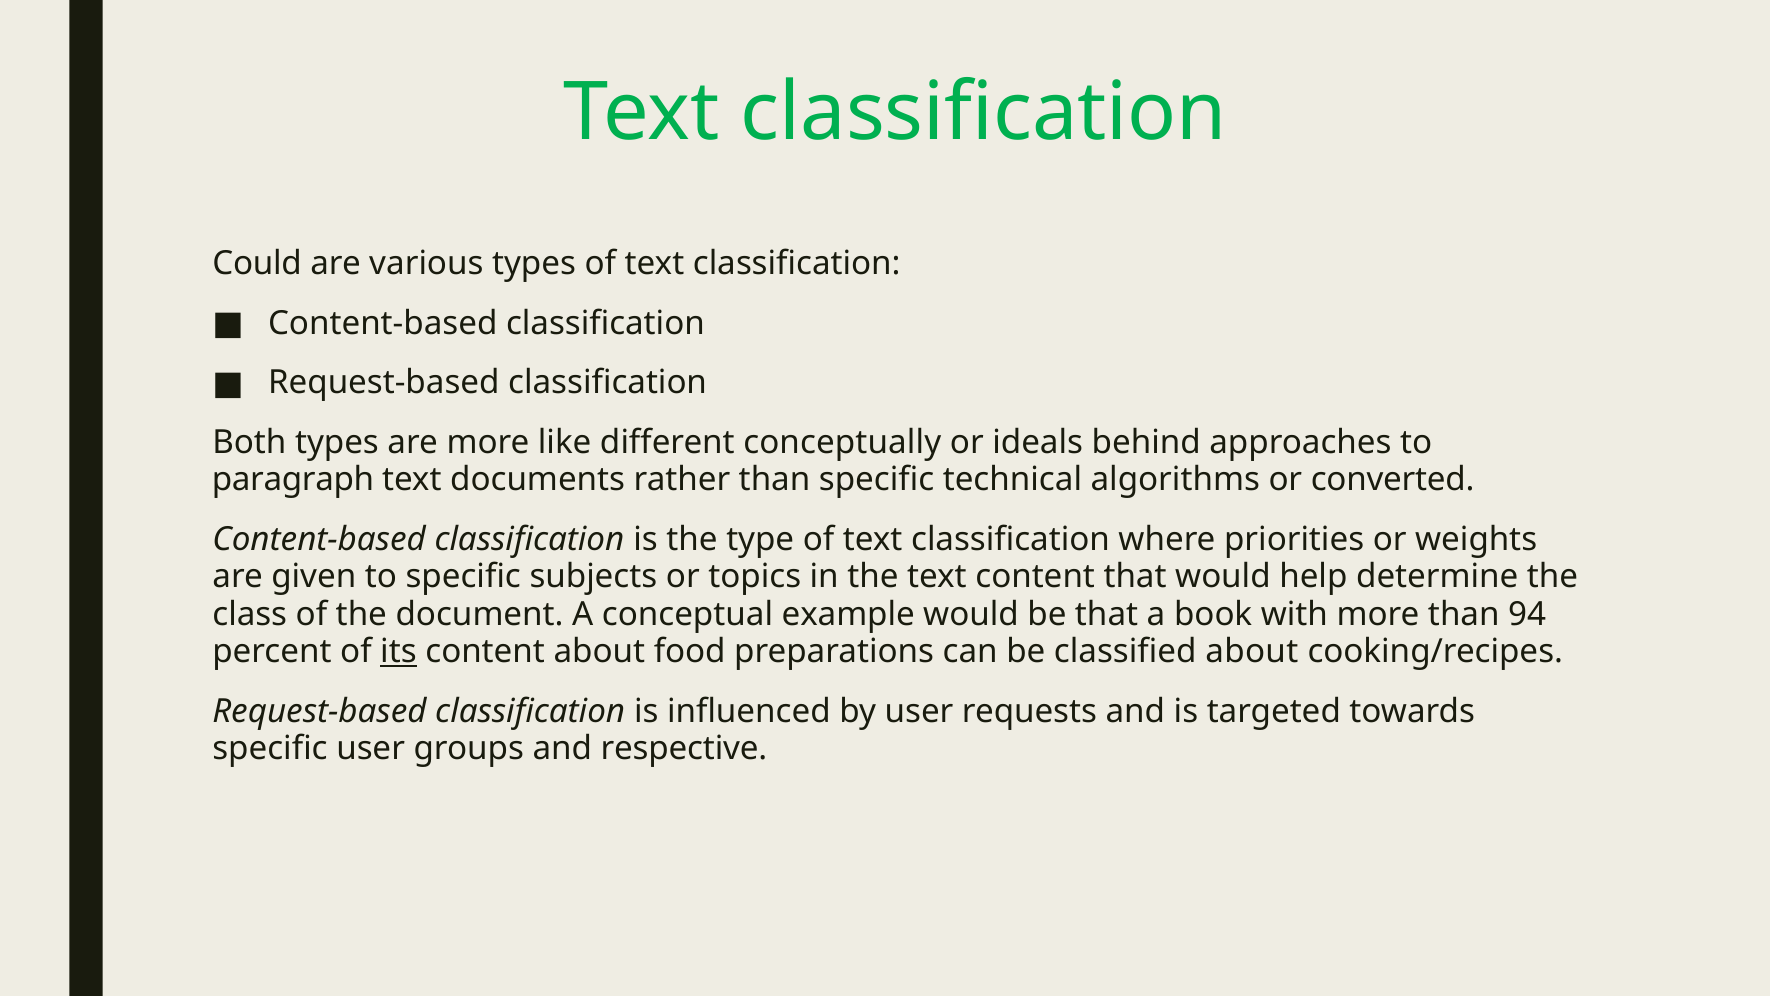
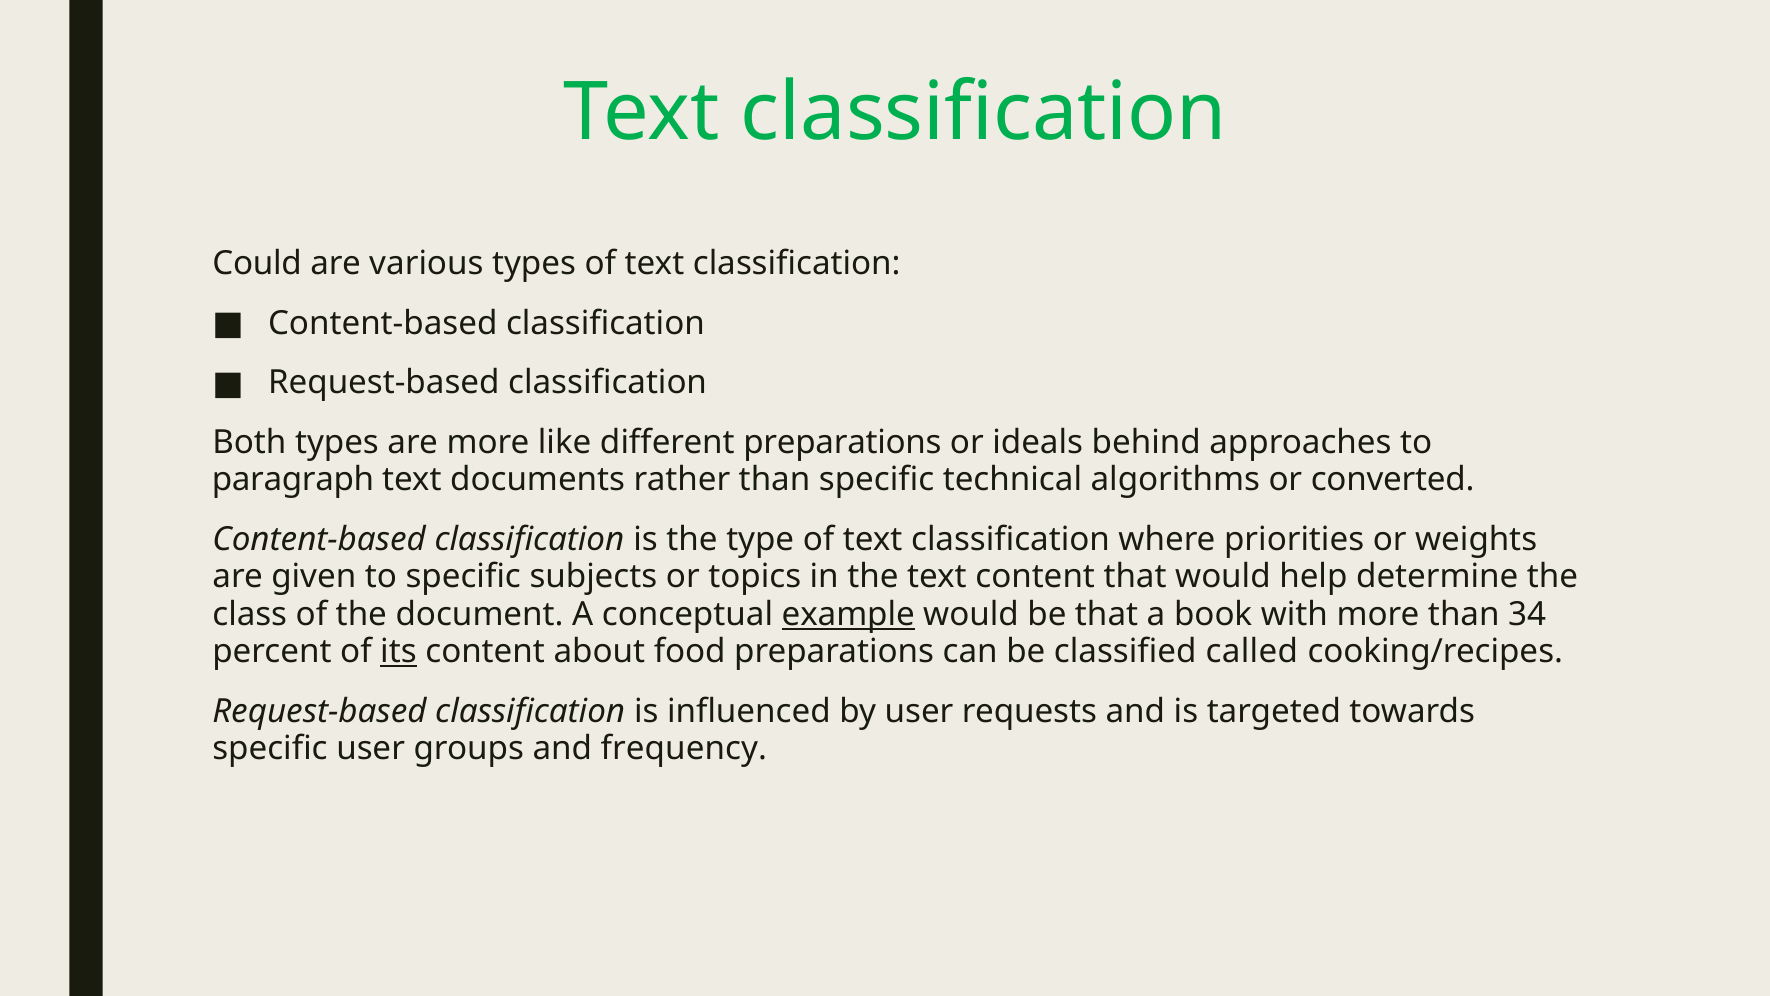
different conceptually: conceptually -> preparations (842, 442)
example underline: none -> present (848, 614)
94: 94 -> 34 (1527, 614)
classified about: about -> called (1252, 651)
respective: respective -> frequency (684, 748)
